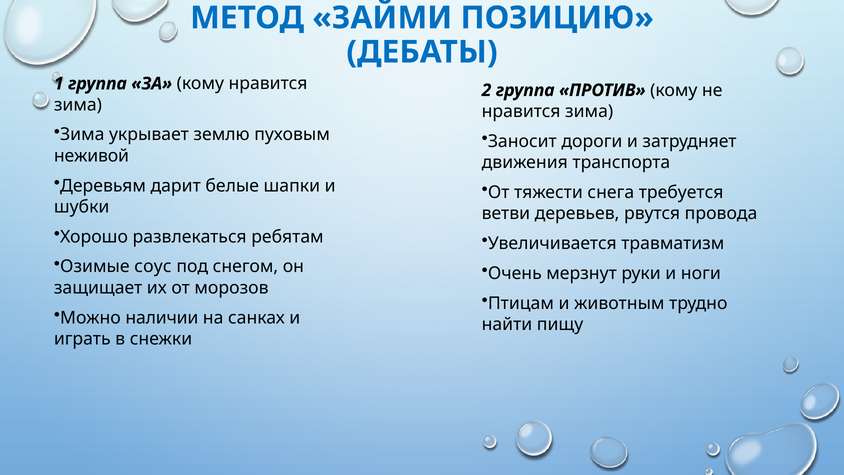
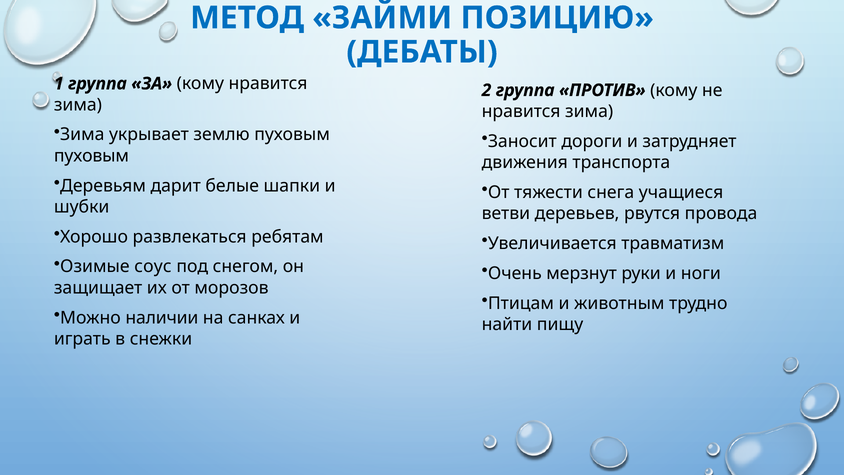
неживой: неживой -> пуховым (91, 156)
требуется: требуется -> учащиеся (681, 192)
